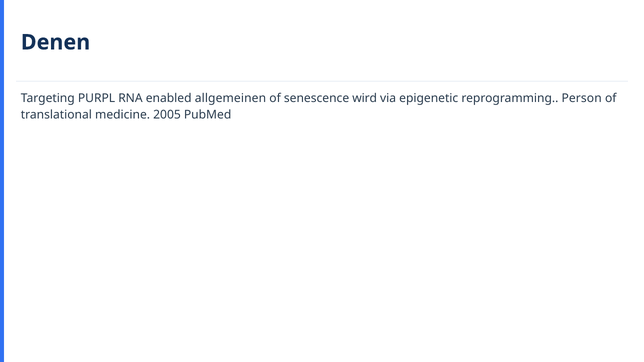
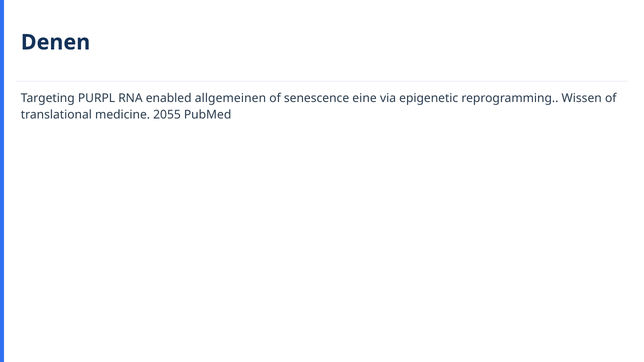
wird: wird -> eine (365, 98)
Person: Person -> Wissen (582, 98)
2005: 2005 -> 2055 (167, 115)
